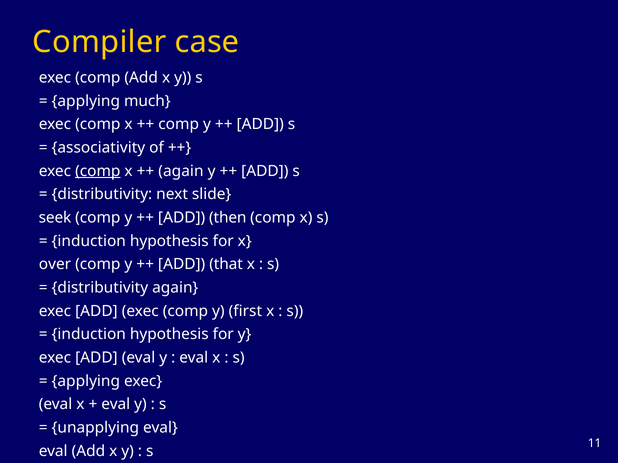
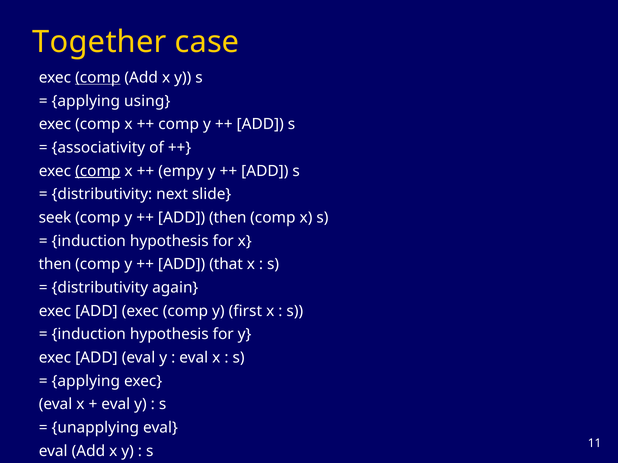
Compiler: Compiler -> Together (99, 42)
comp underline: none -> present (98, 78)
much: much -> using (147, 101)
again: again -> empy (181, 171)
over: over -> then (55, 265)
